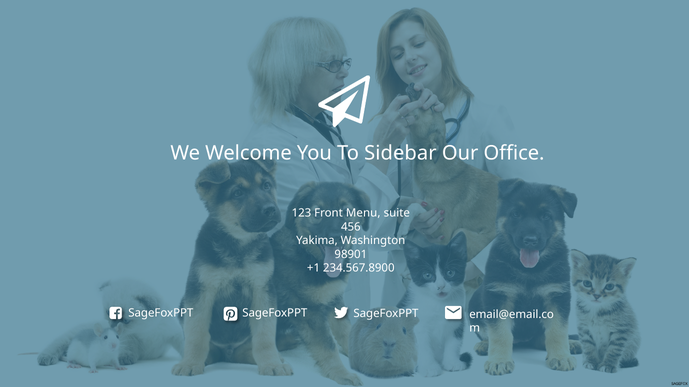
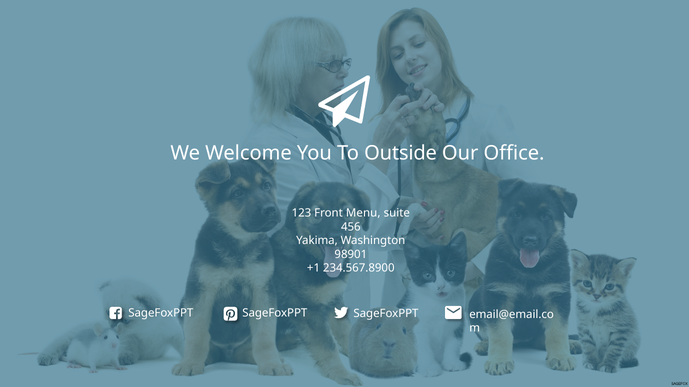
Sidebar: Sidebar -> Outside (401, 153)
